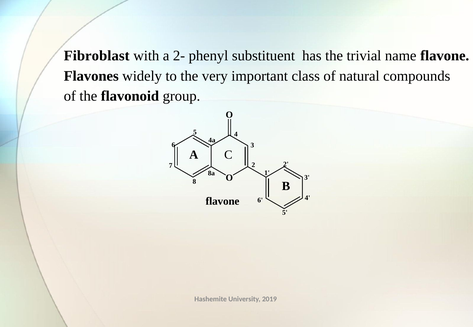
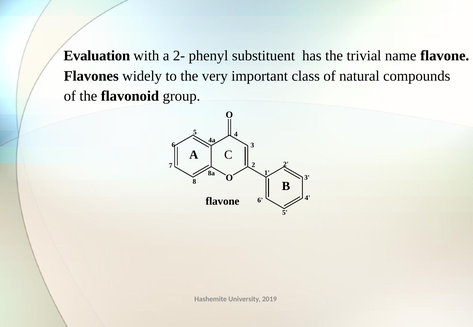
Fibroblast: Fibroblast -> Evaluation (97, 56)
